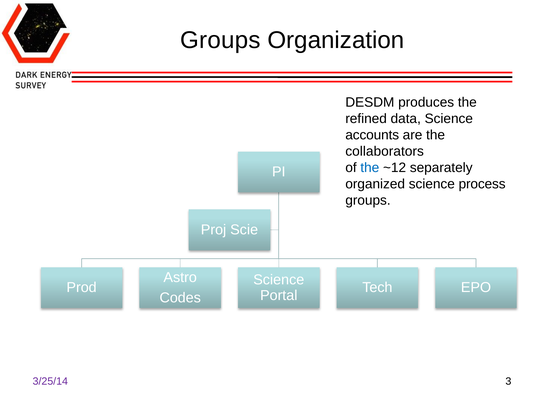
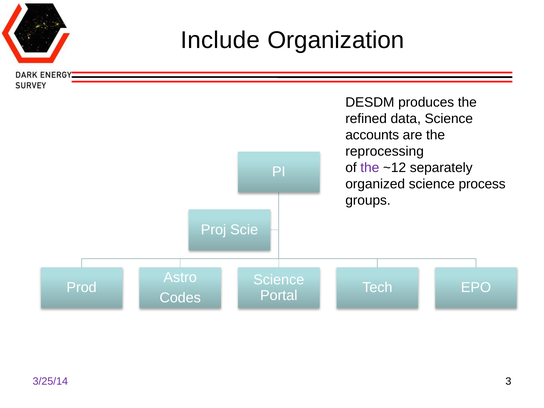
Groups: Groups -> Include (220, 40)
collaborators: collaborators -> reprocessing (385, 151)
the colour: blue -> purple (370, 168)
